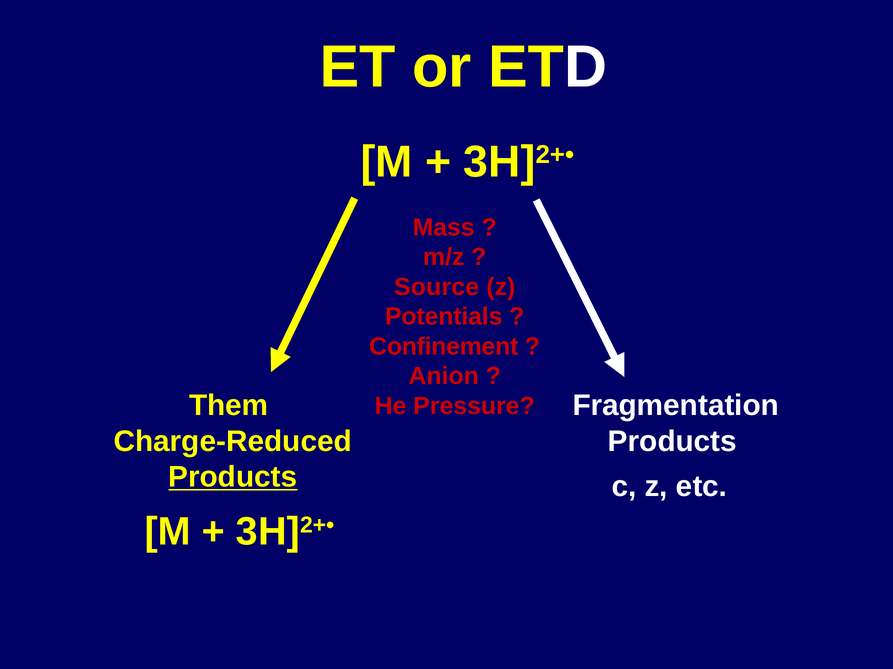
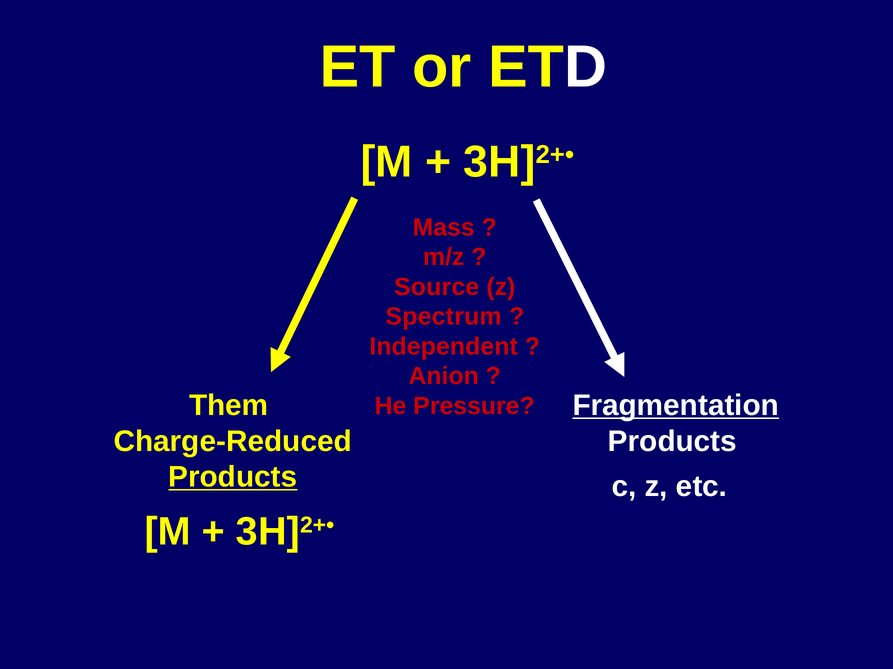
Potentials: Potentials -> Spectrum (444, 317)
Confinement: Confinement -> Independent (444, 347)
Fragmentation underline: none -> present (676, 406)
